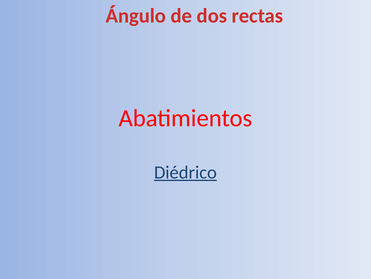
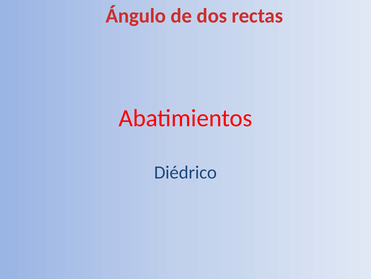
Diédrico underline: present -> none (185, 172)
